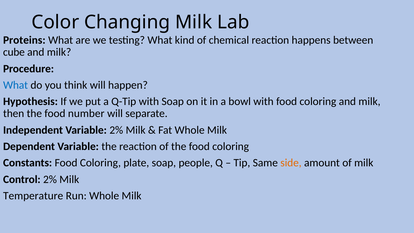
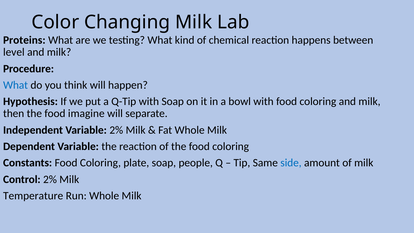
cube: cube -> level (14, 52)
number: number -> imagine (86, 114)
side colour: orange -> blue (291, 163)
